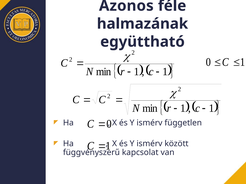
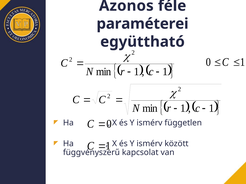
halmazának: halmazának -> paraméterei (143, 24)
